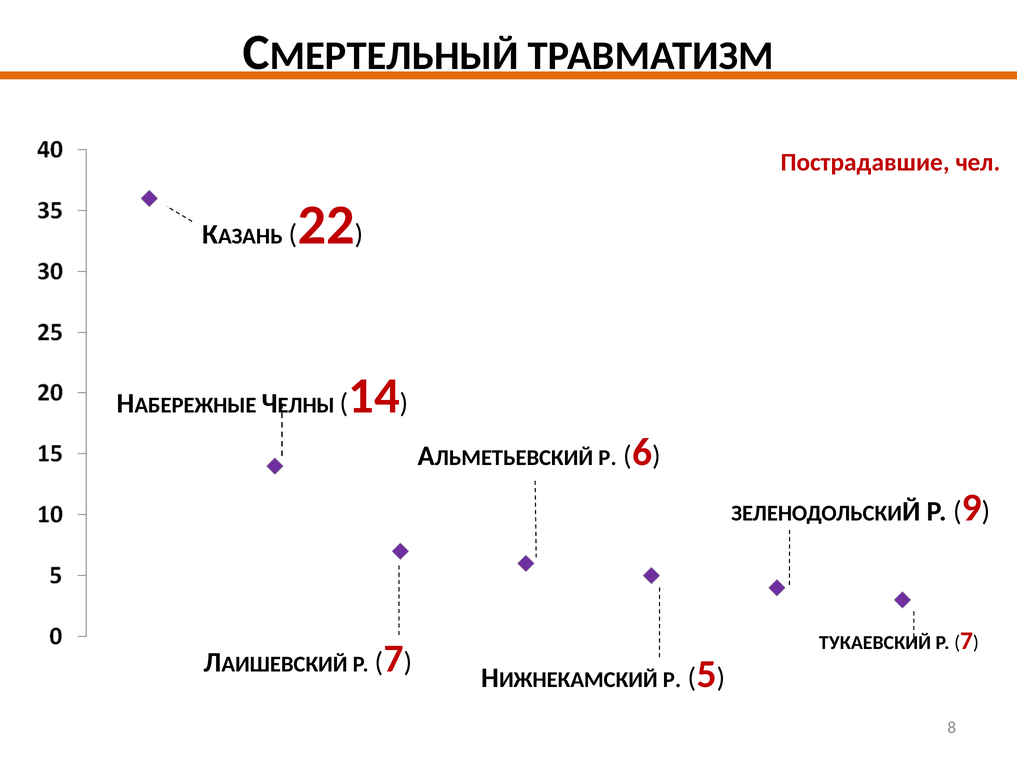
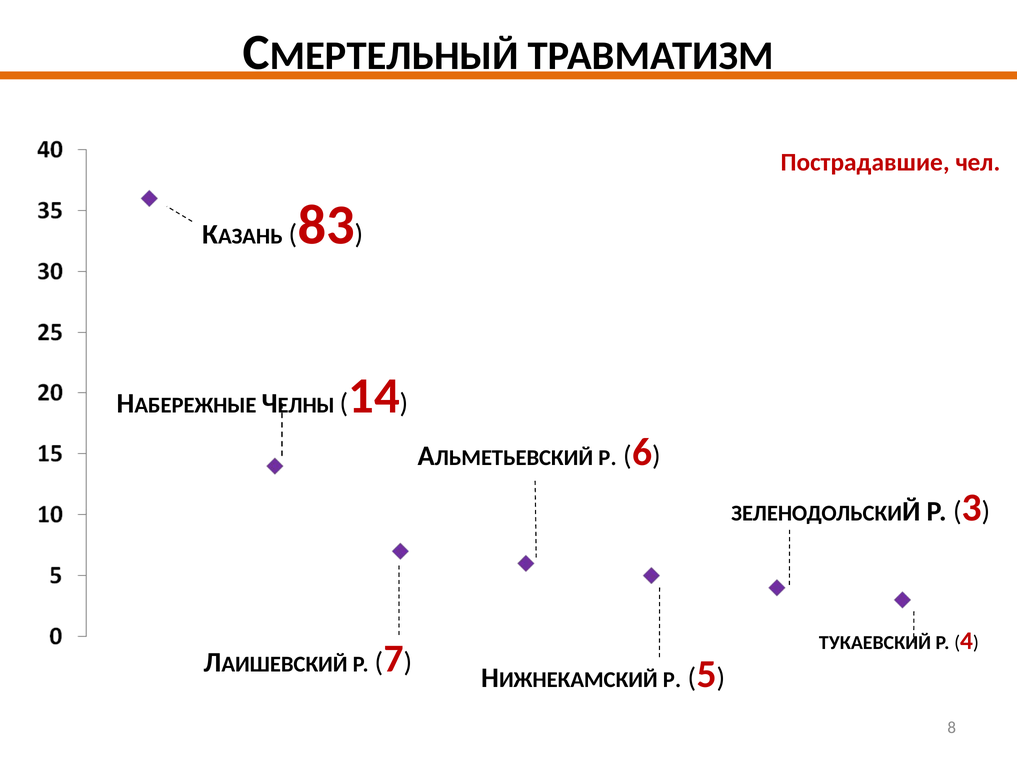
22: 22 -> 83 (326, 226)
9: 9 -> 3 (972, 508)
7: 7 -> 4 (967, 642)
